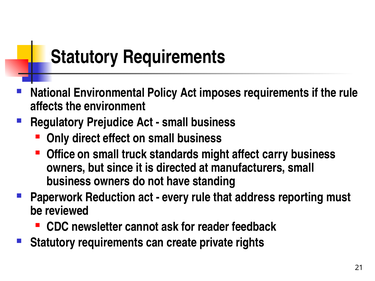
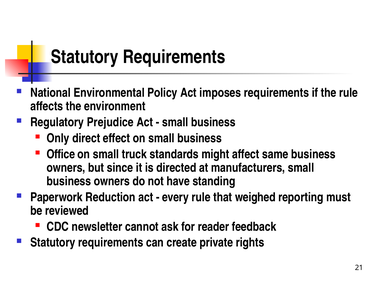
carry: carry -> same (275, 154)
address: address -> weighed (255, 197)
